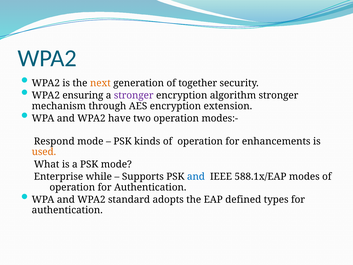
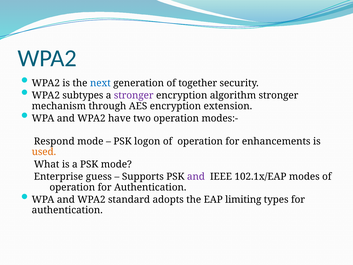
next colour: orange -> blue (100, 83)
ensuring: ensuring -> subtypes (83, 95)
kinds: kinds -> logon (147, 141)
while: while -> guess (99, 177)
and colour: blue -> purple (196, 177)
588.1x/EAP: 588.1x/EAP -> 102.1x/EAP (260, 177)
defined: defined -> limiting (243, 199)
